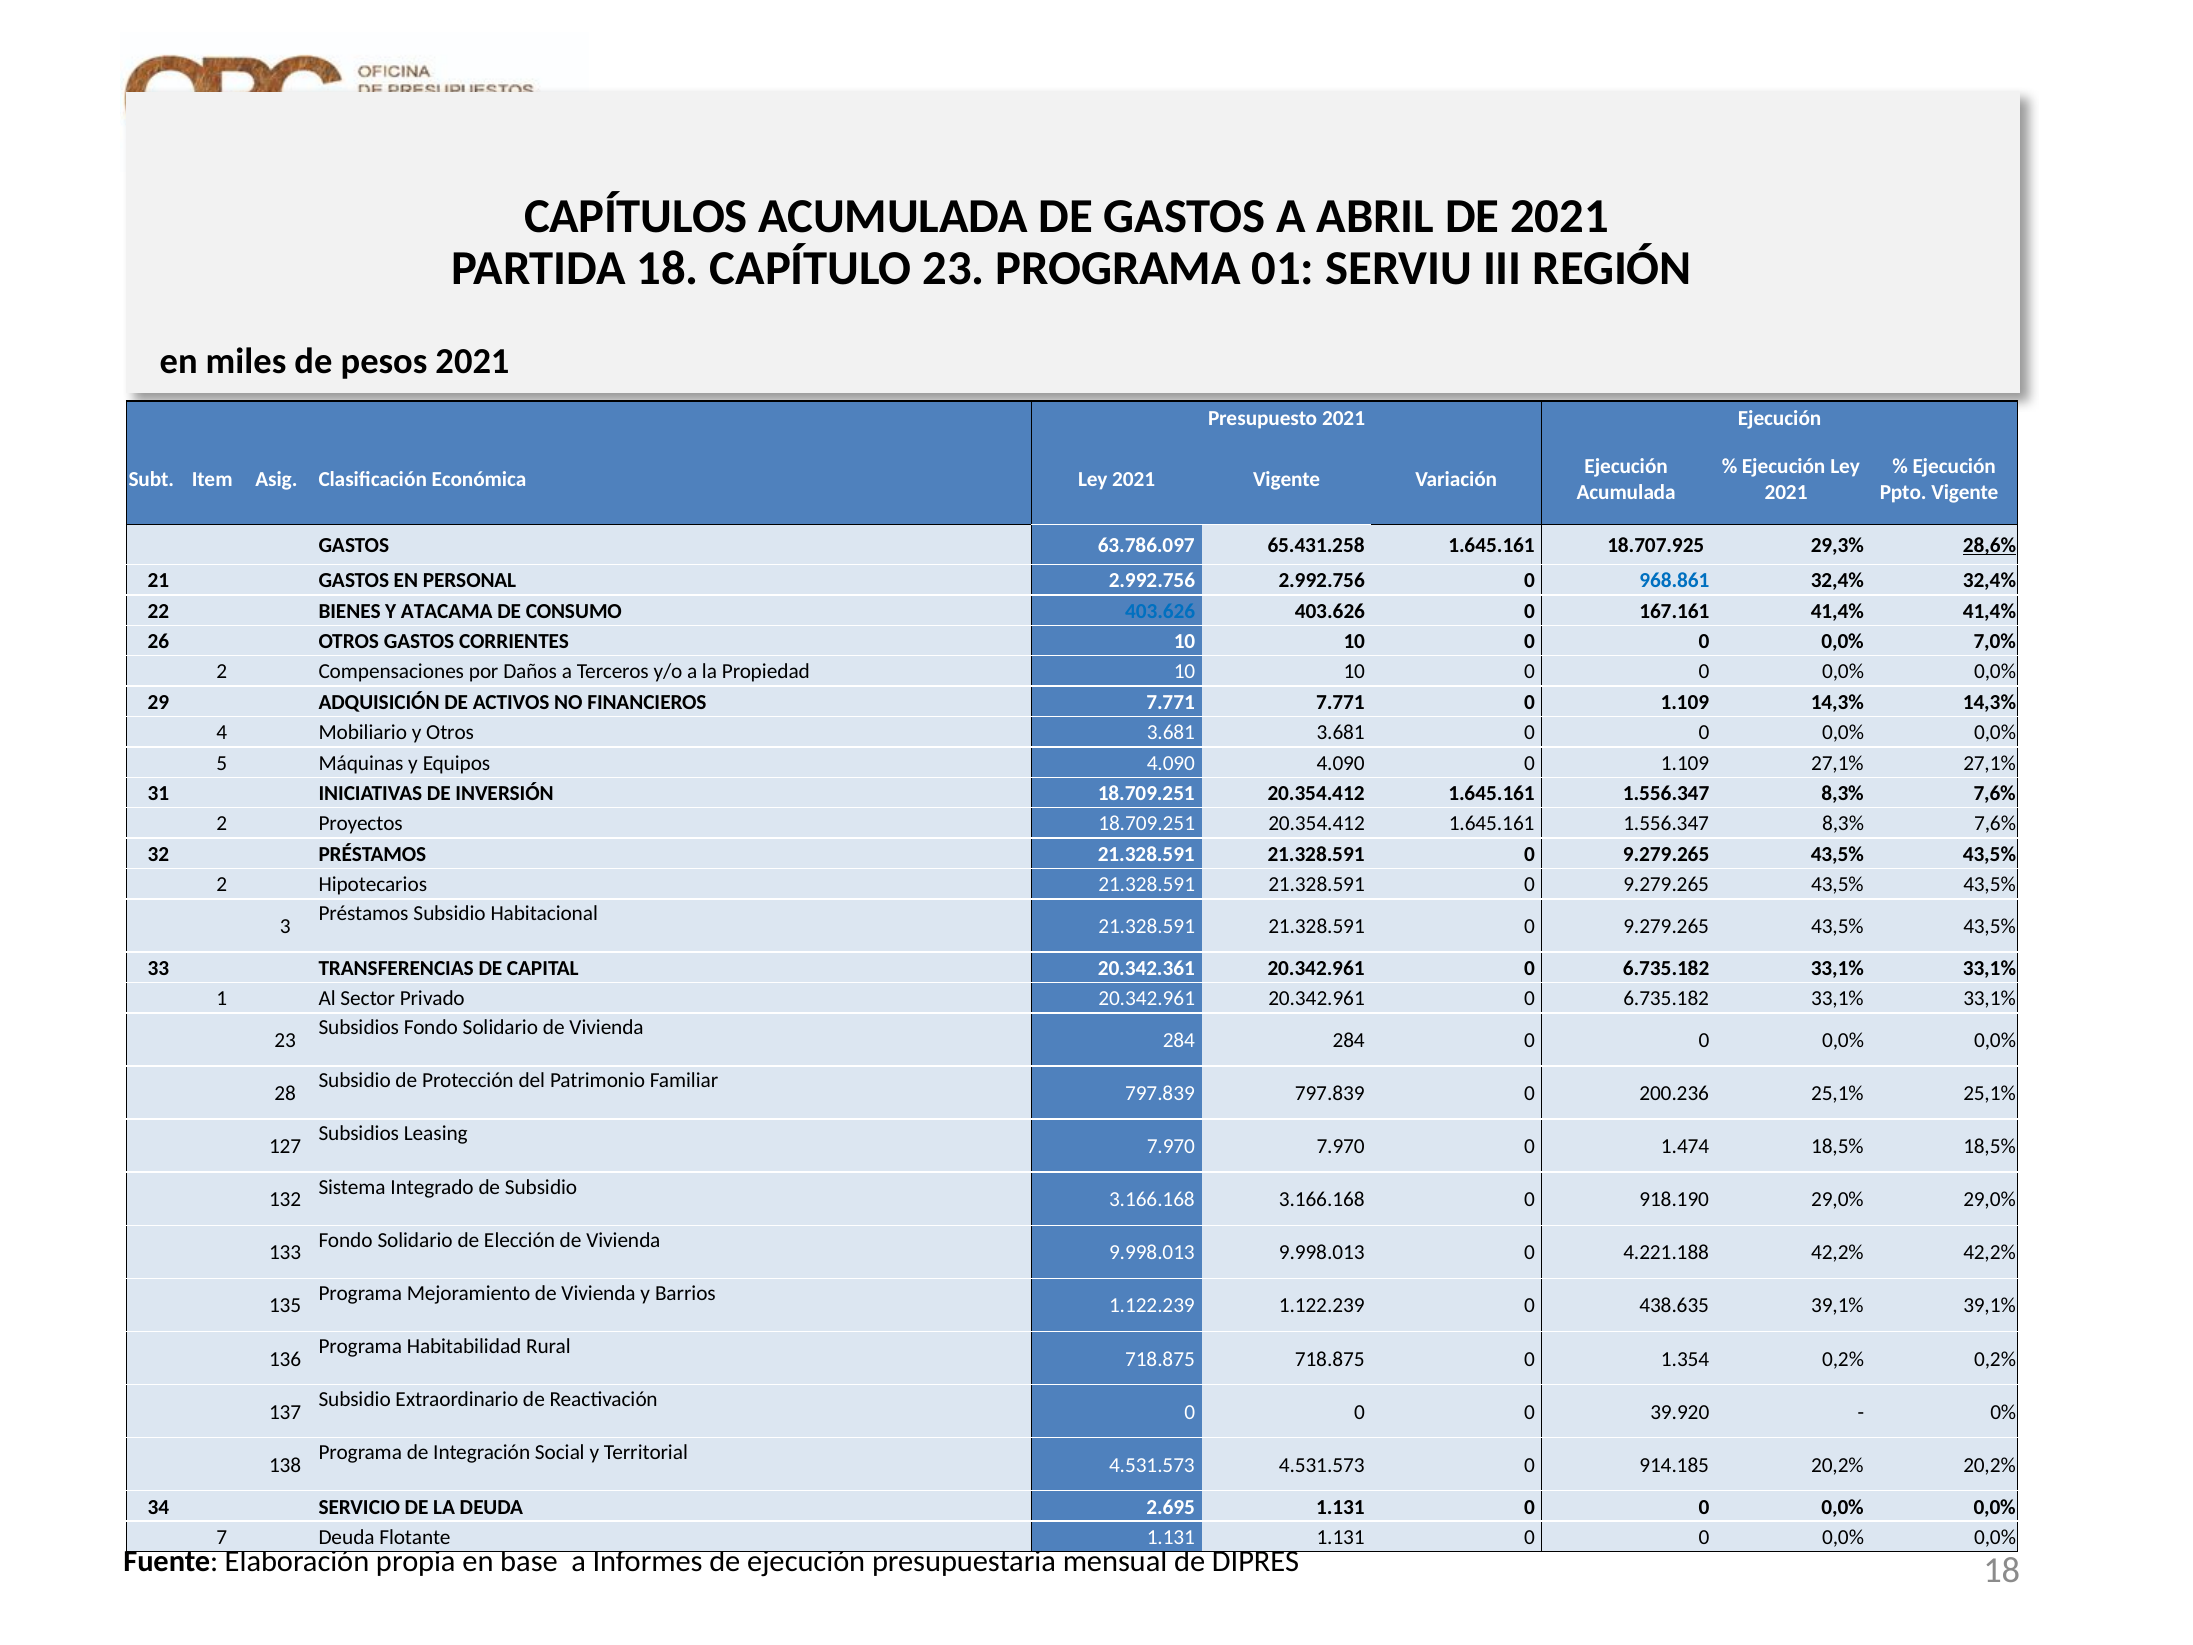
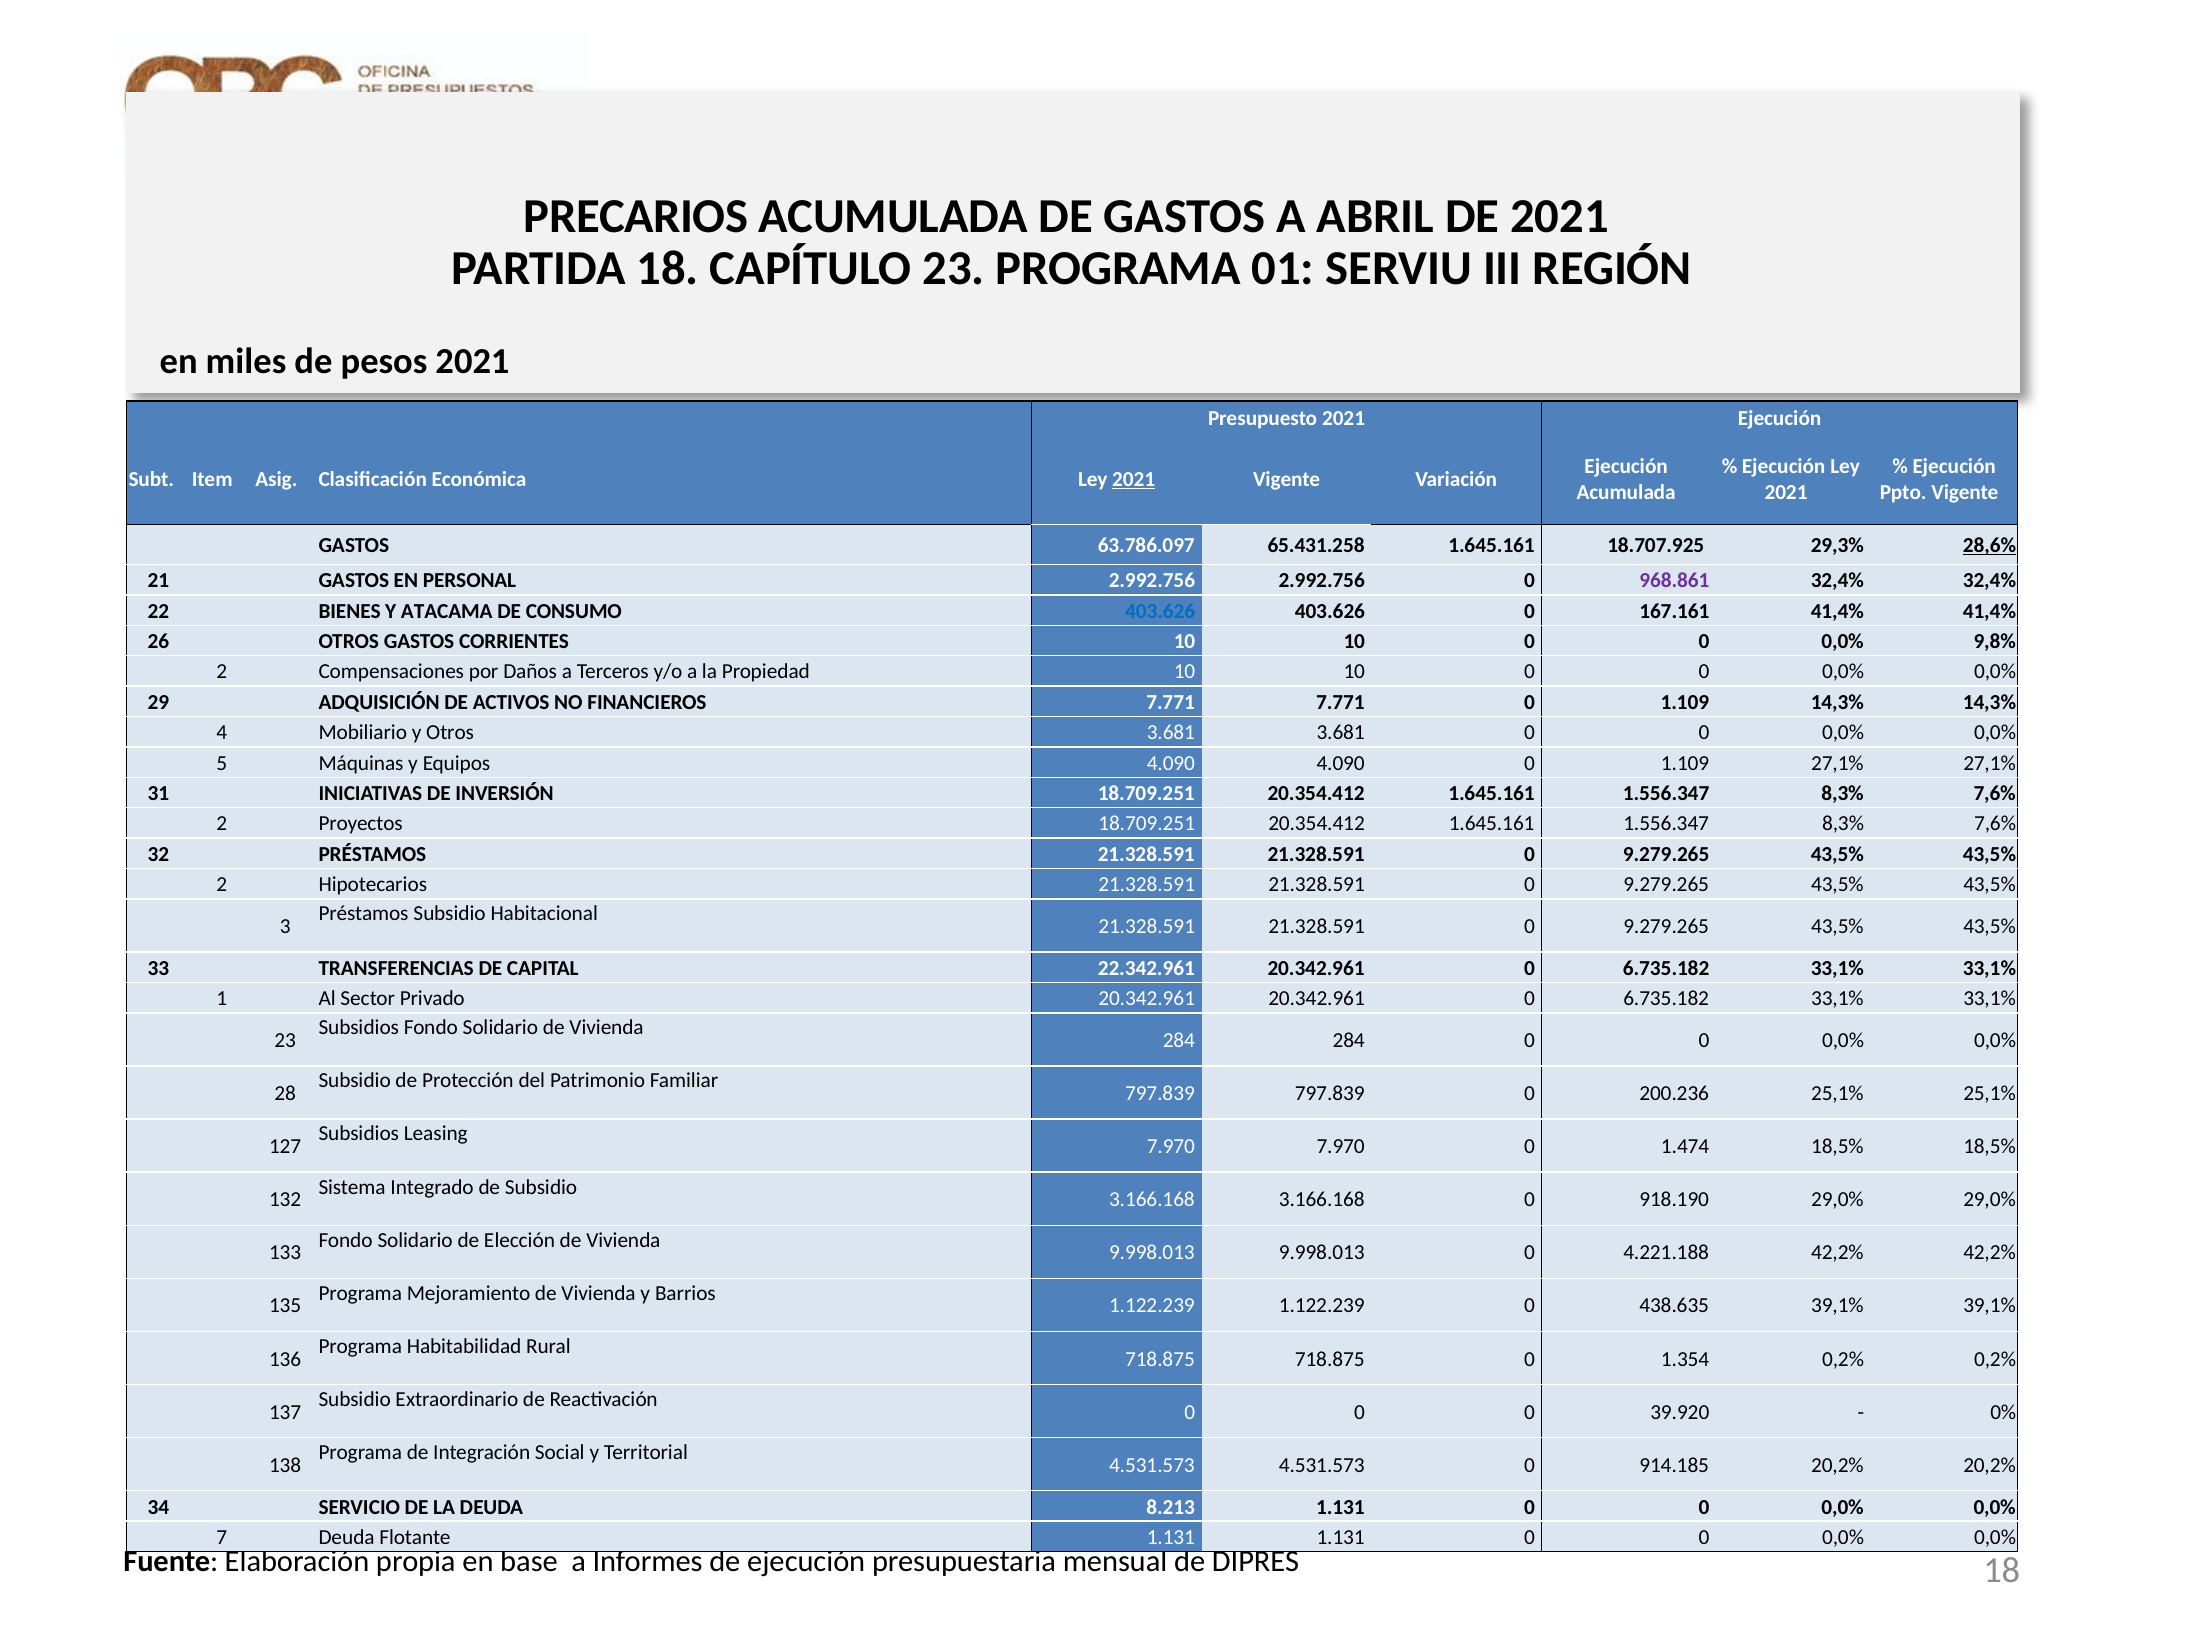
CAPÍTULOS: CAPÍTULOS -> PRECARIOS (636, 216)
2021 underline: none -> present (1134, 479)
968.861 colour: blue -> purple (1674, 581)
7,0%: 7,0% -> 9,8% (1995, 641)
20.342.361: 20.342.361 -> 22.342.961 (1146, 968)
2.695: 2.695 -> 8.213 (1171, 1507)
